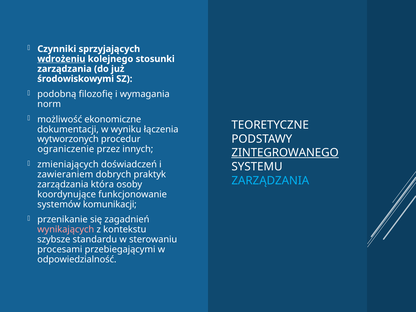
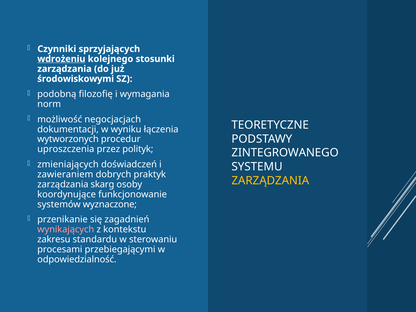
ekonomiczne: ekonomiczne -> negocjacjach (113, 119)
ograniczenie: ograniczenie -> uproszczenia (66, 149)
innych: innych -> polityk (138, 149)
ZINTEGROWANEGO underline: present -> none (285, 153)
ZARZĄDZANIA colour: light blue -> yellow (270, 181)
która: która -> skarg (102, 184)
komunikacji: komunikacji -> wyznaczone (110, 204)
szybsze: szybsze -> zakresu (54, 240)
